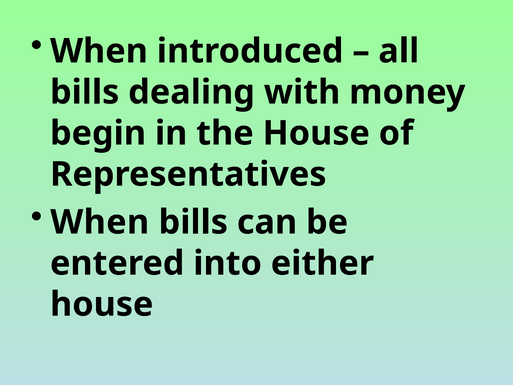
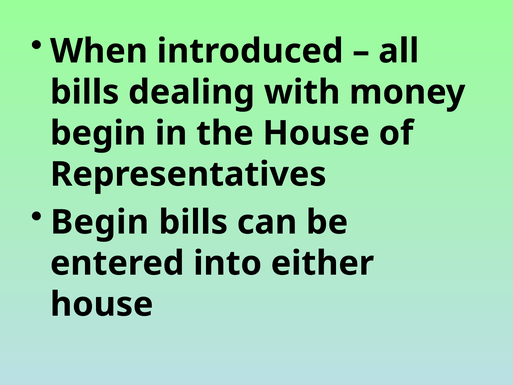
When: When -> Begin (100, 222)
